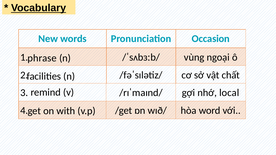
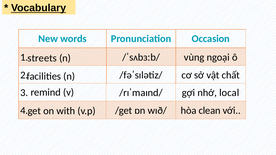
phrase: phrase -> streets (42, 58)
word: word -> clean (210, 111)
